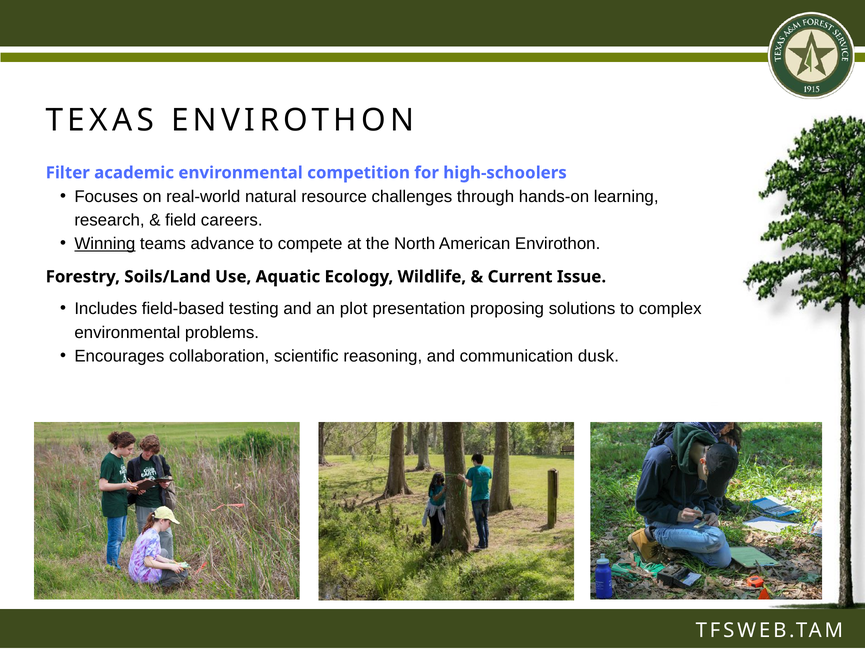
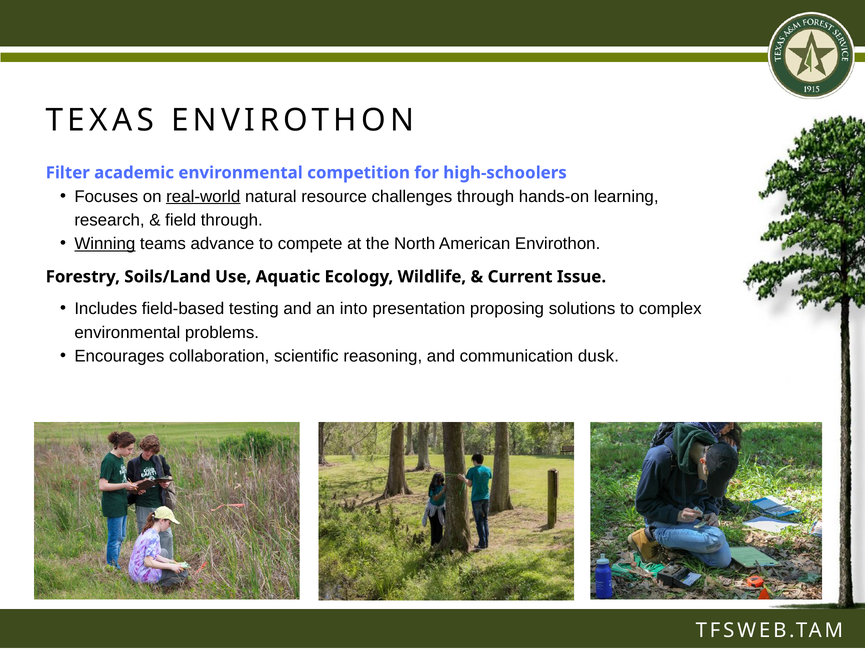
real‑world underline: none -> present (203, 196)
field careers: careers -> through (232, 220)
plot: plot -> into (354, 309)
